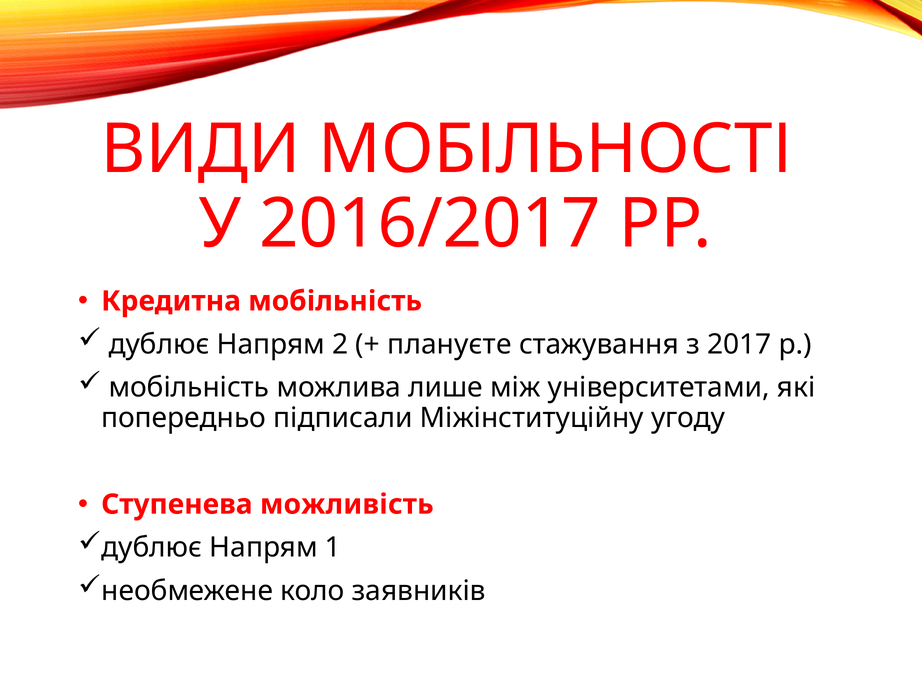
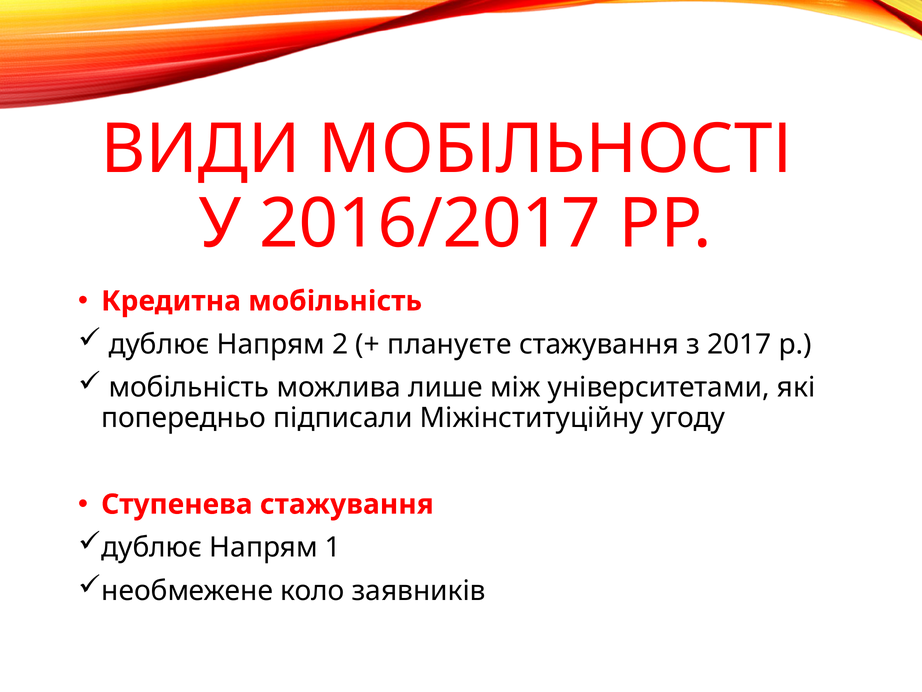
Ступенева можливість: можливість -> стажування (347, 504)
